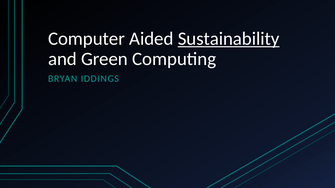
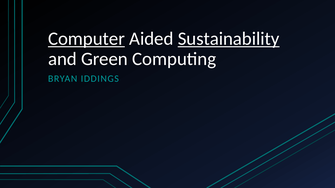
Computer underline: none -> present (86, 39)
